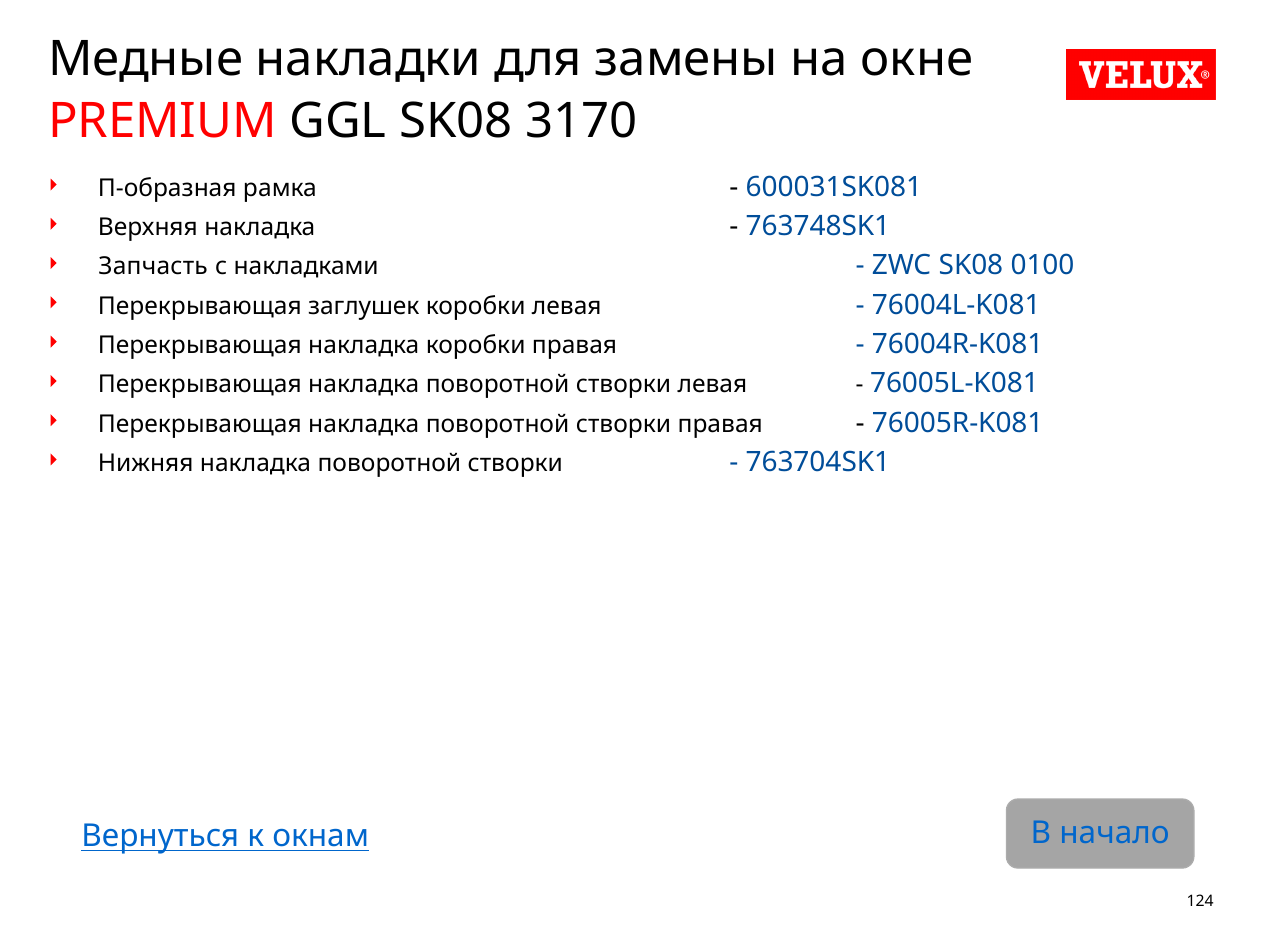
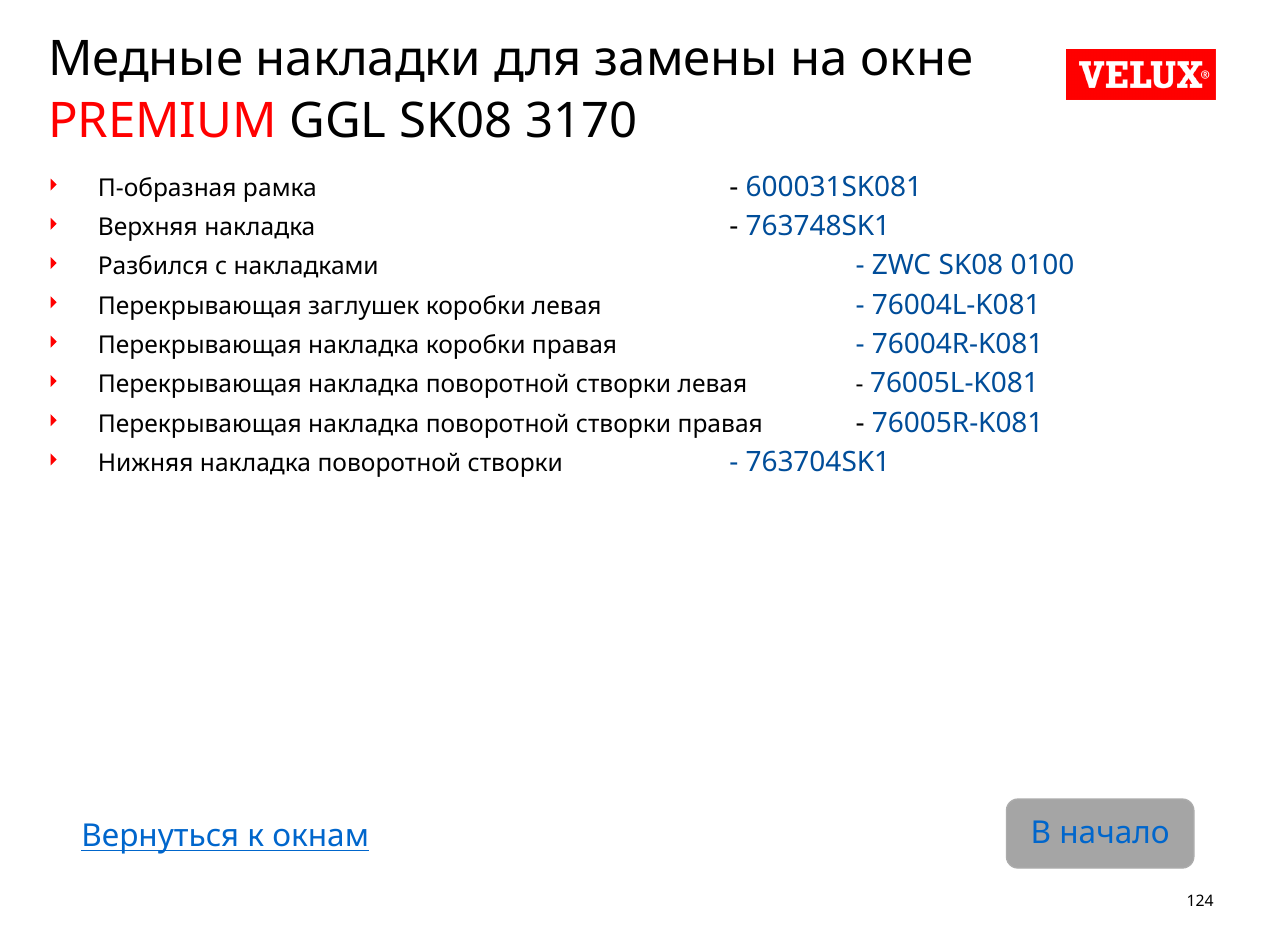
Запчасть: Запчасть -> Разбился (153, 267)
